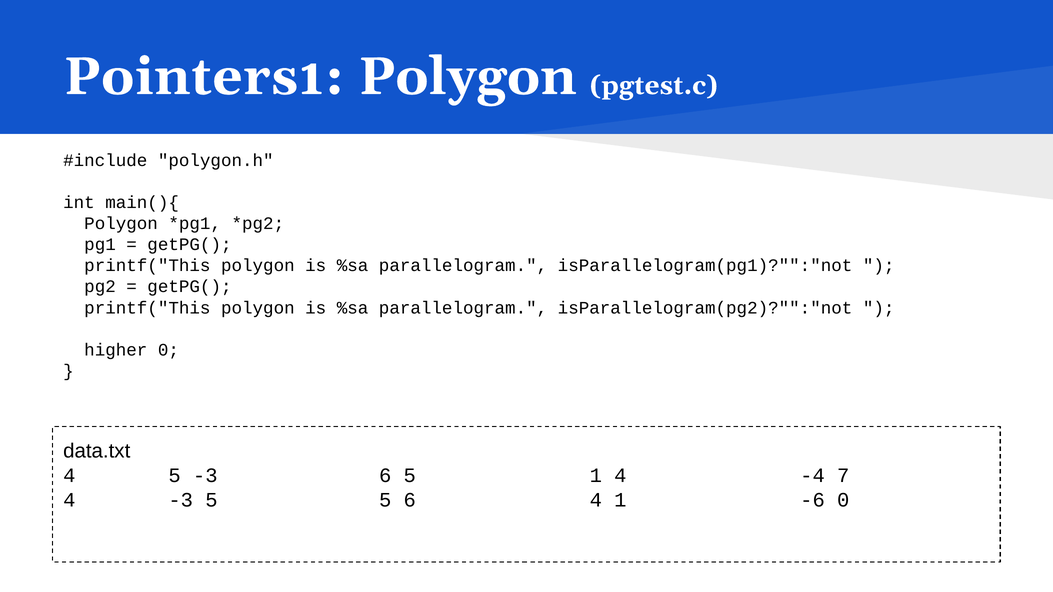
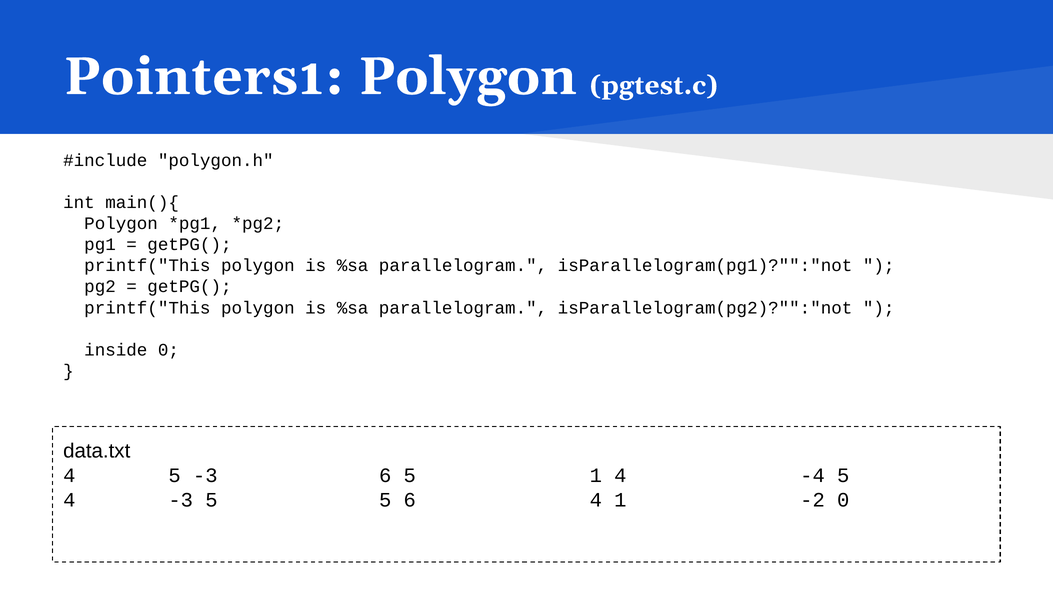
higher: higher -> inside (116, 350)
-4 7: 7 -> 5 (843, 476)
-6: -6 -> -2 (813, 500)
